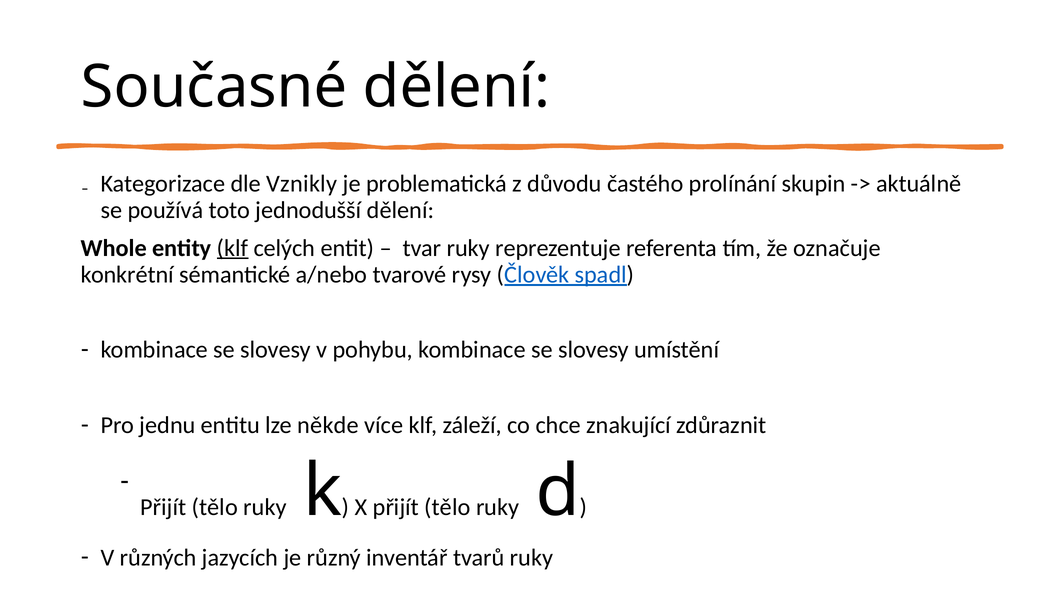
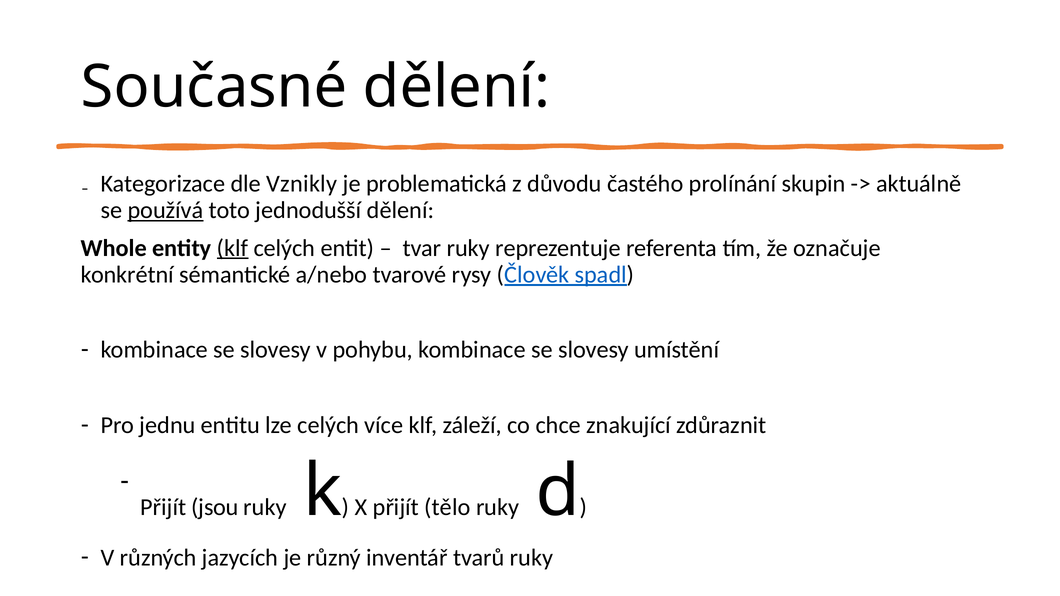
používá underline: none -> present (165, 210)
lze někde: někde -> celých (328, 425)
tělo: tělo -> jsou (215, 508)
